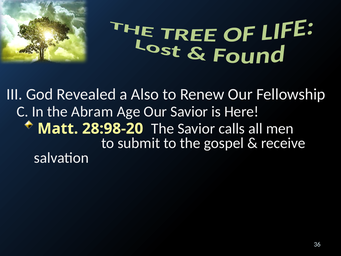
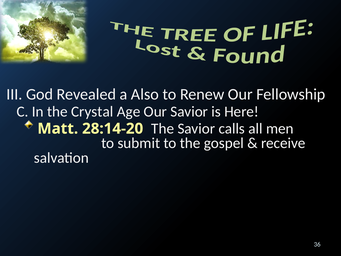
Abram: Abram -> Crystal (92, 112)
28:98-20: 28:98-20 -> 28:14-20 (113, 128)
